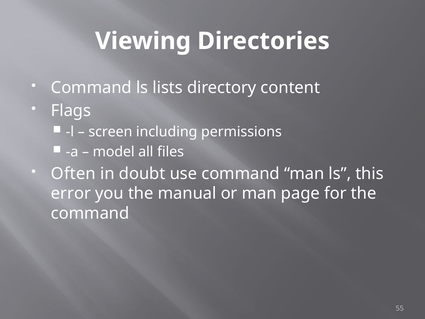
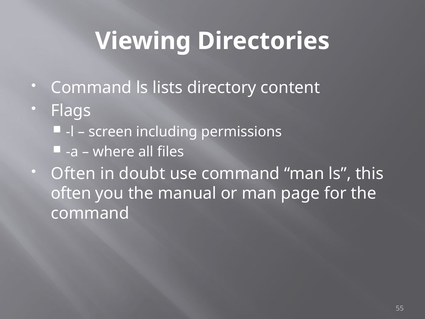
model: model -> where (114, 152)
error: error -> often (71, 193)
